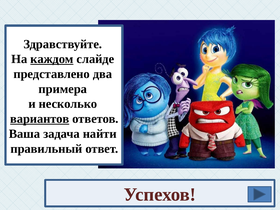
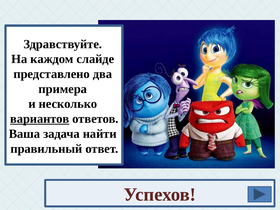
каждом underline: present -> none (52, 59)
